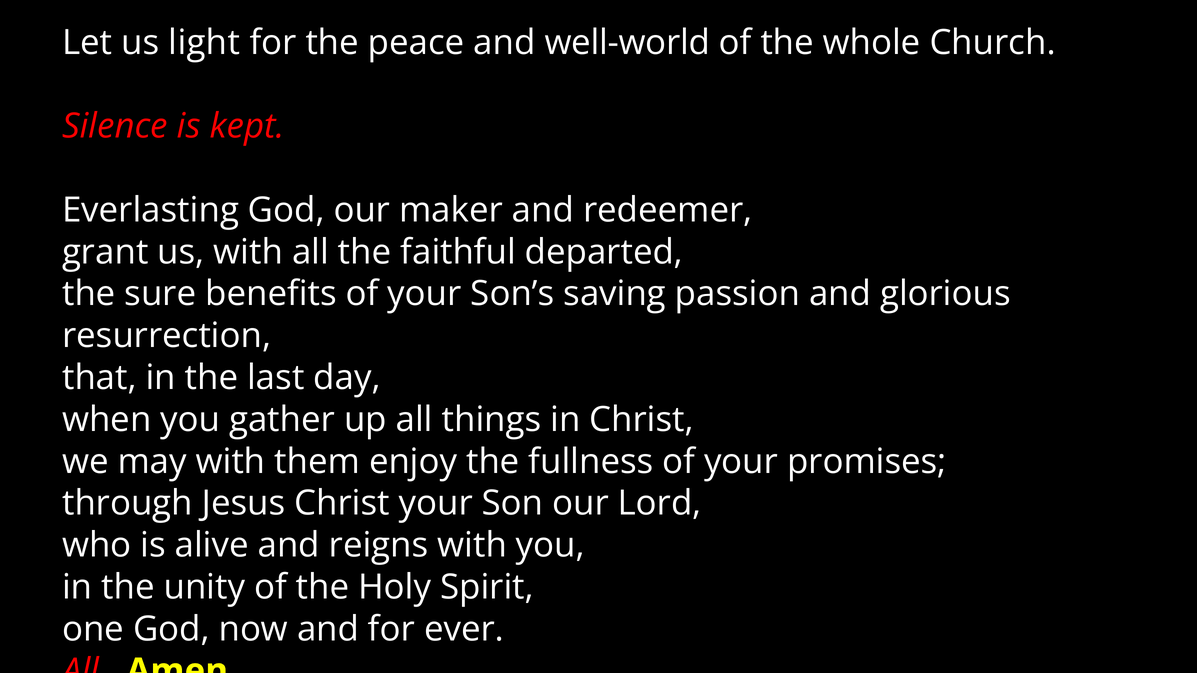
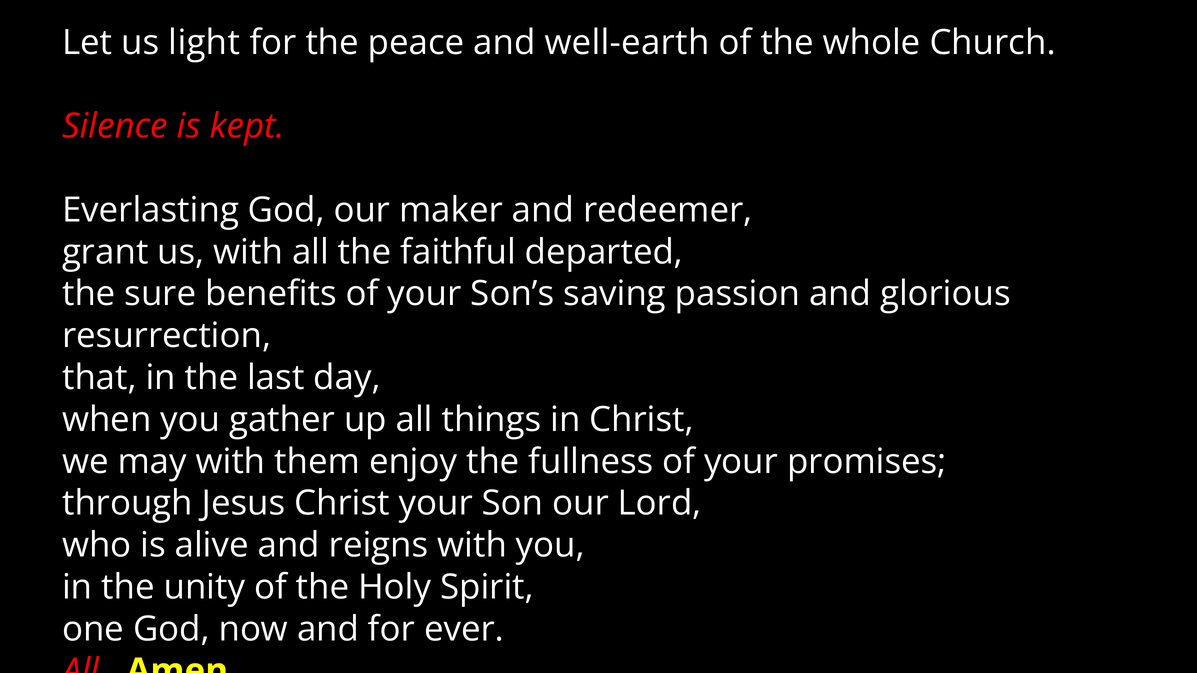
well-world: well-world -> well-earth (627, 43)
